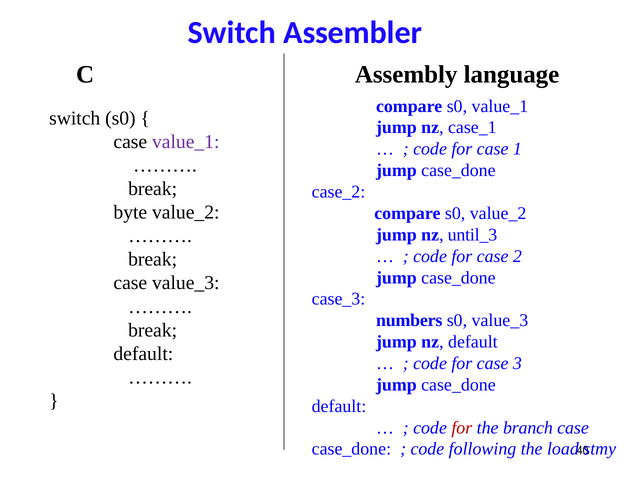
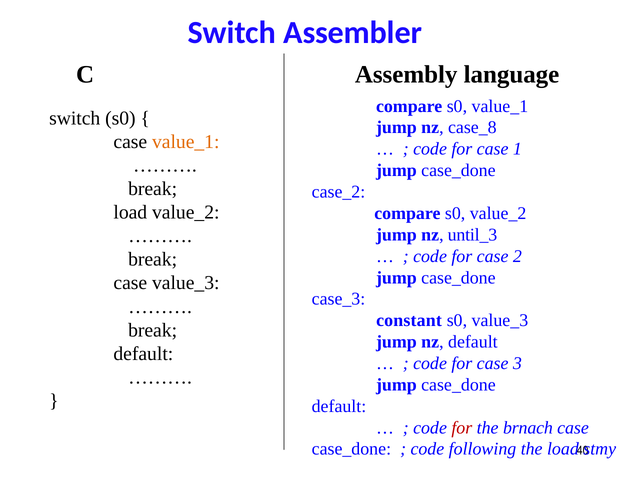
case_1: case_1 -> case_8 (472, 128)
value_1 colour: purple -> orange (186, 142)
byte: byte -> load (130, 212)
numbers: numbers -> constant (409, 321)
branch: branch -> brnach (528, 428)
